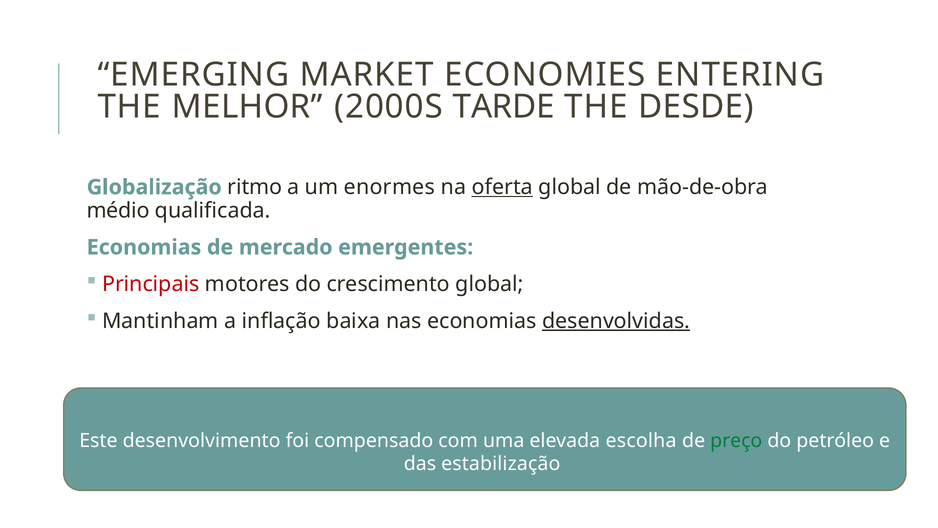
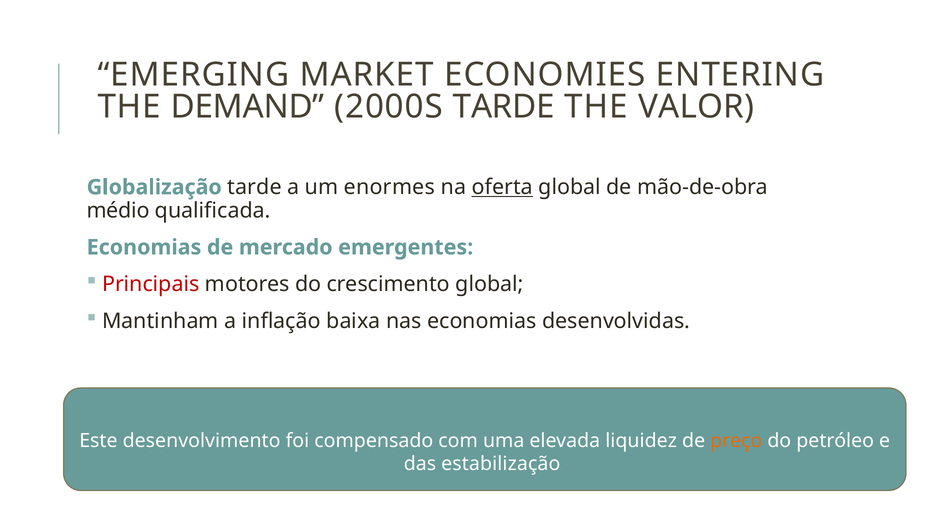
MELHOR: MELHOR -> DEMAND (248, 107)
DESDE: DESDE -> VALOR (696, 107)
Globalização ritmo: ritmo -> tarde (255, 187)
desenvolvidas underline: present -> none (616, 321)
escolha: escolha -> liquidez (641, 440)
preço colour: green -> orange (736, 440)
